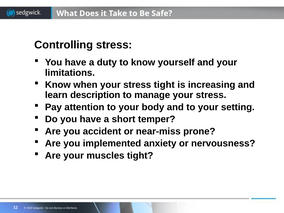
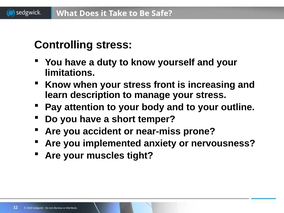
stress tight: tight -> front (164, 85)
setting: setting -> outline (238, 107)
